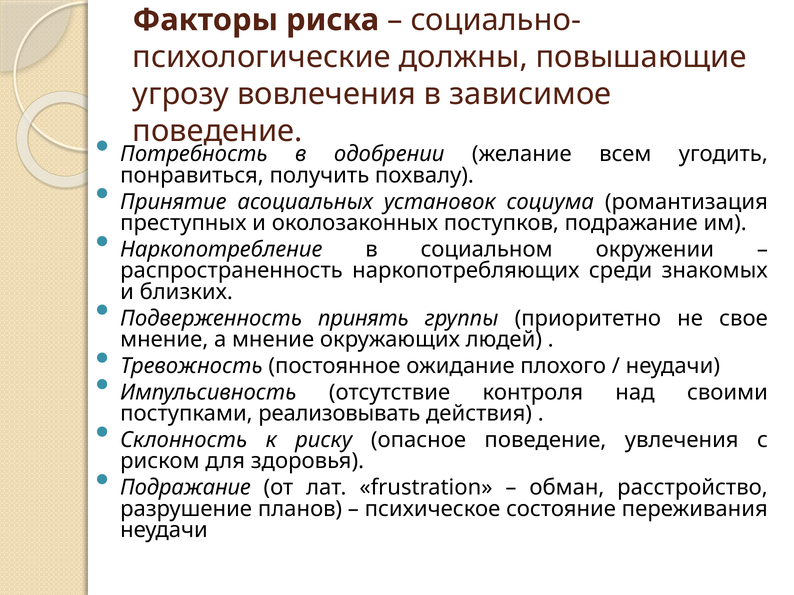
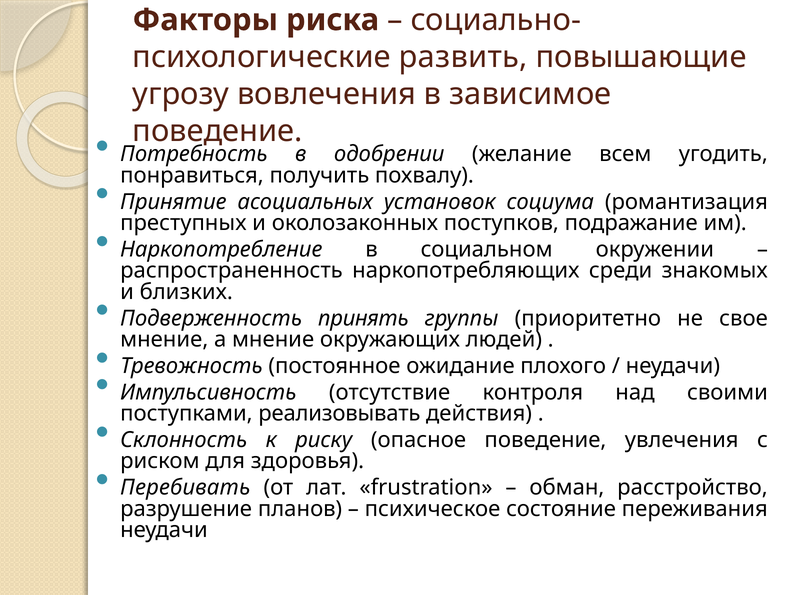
должны: должны -> развить (463, 57)
Подражание: Подражание -> Перебивать (185, 488)
